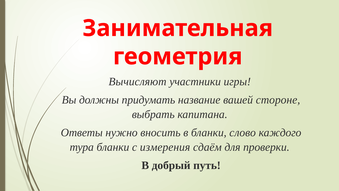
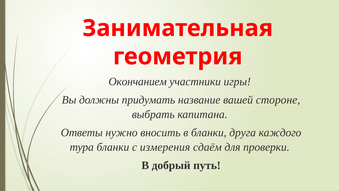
Вычисляют: Вычисляют -> Окончанием (138, 81)
слово: слово -> друга (243, 132)
